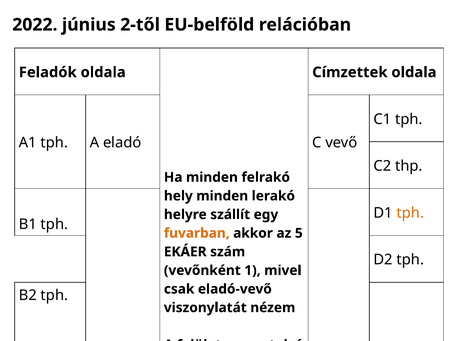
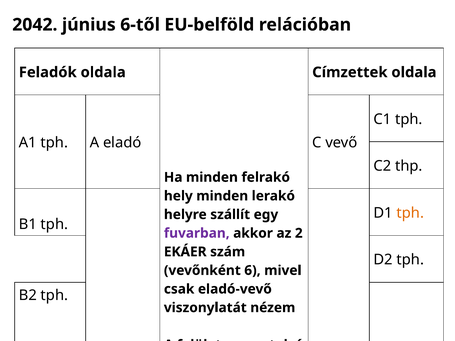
2022: 2022 -> 2042 (35, 25)
2-től: 2-től -> 6-től (140, 25)
fuvarban colour: orange -> purple (197, 233)
5: 5 -> 2 (299, 233)
1: 1 -> 6 (252, 271)
